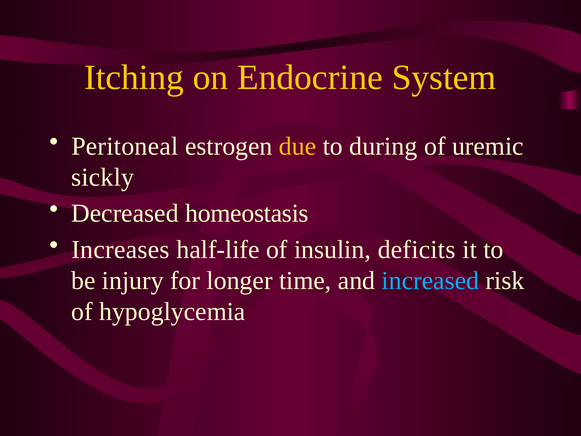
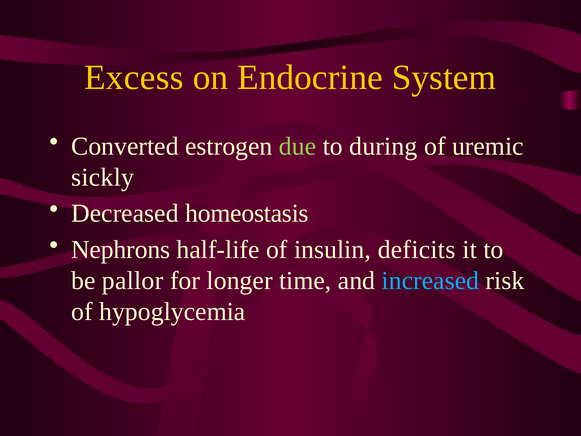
Itching: Itching -> Excess (134, 78)
Peritoneal: Peritoneal -> Converted (125, 146)
due colour: yellow -> light green (298, 146)
Increases: Increases -> Nephrons (121, 249)
injury: injury -> pallor (133, 280)
